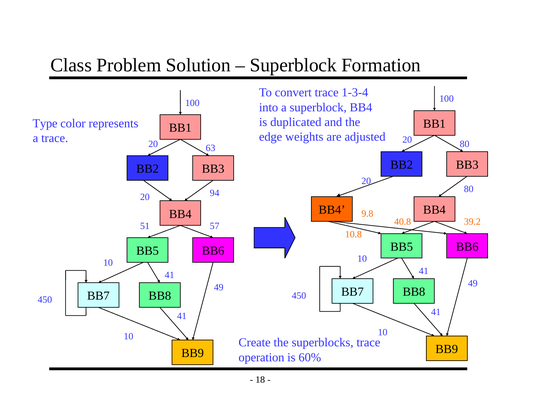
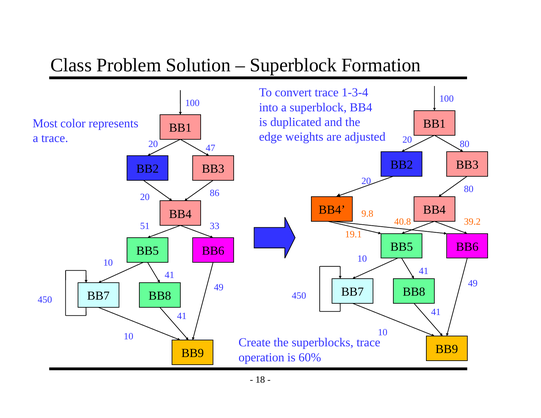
Type: Type -> Most (45, 123)
63: 63 -> 47 (211, 148)
94: 94 -> 86 (215, 193)
57: 57 -> 33 (215, 226)
10.8: 10.8 -> 19.1 (353, 234)
